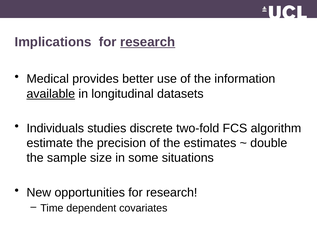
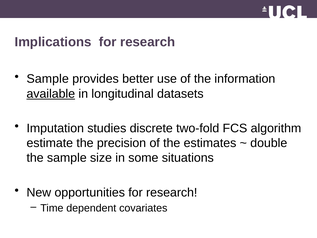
research underline: present -> none (148, 42)
Medical: Medical -> Sample (48, 79)
Individuals: Individuals -> Imputation (55, 128)
